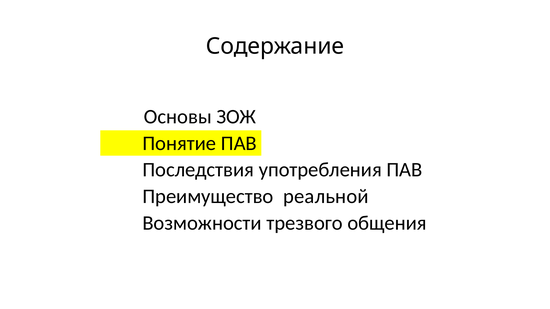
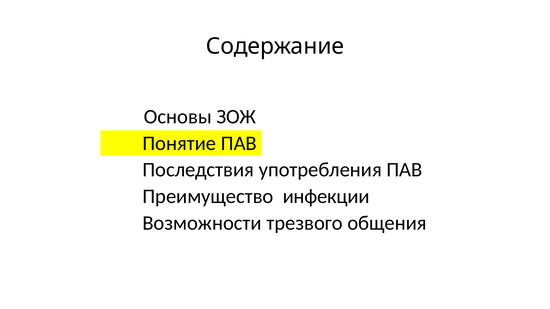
реальной: реальной -> инфекции (326, 197)
